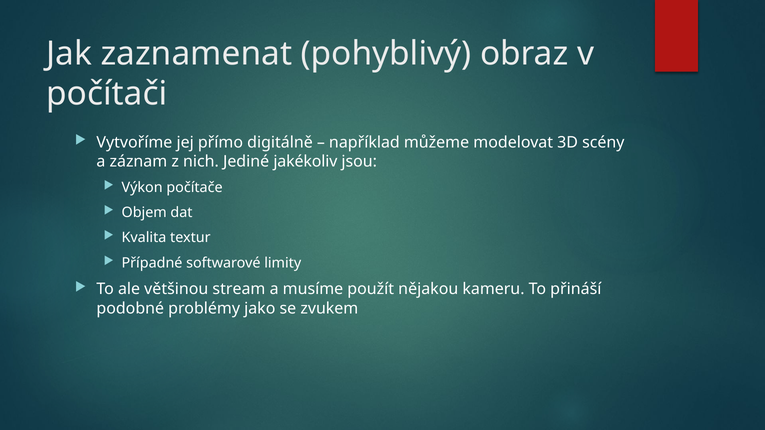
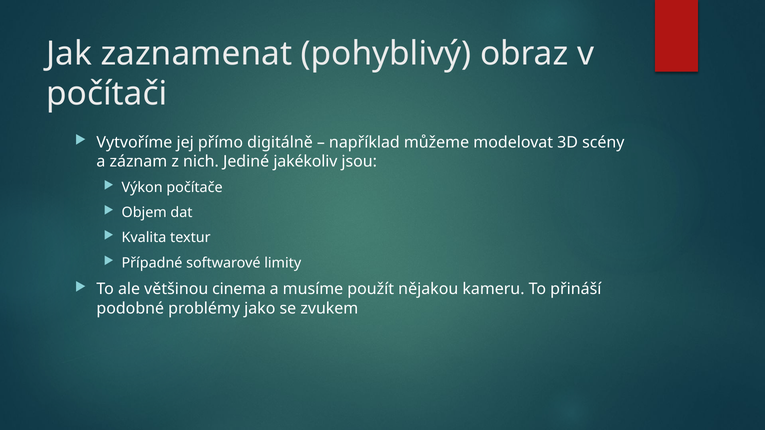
stream: stream -> cinema (239, 289)
